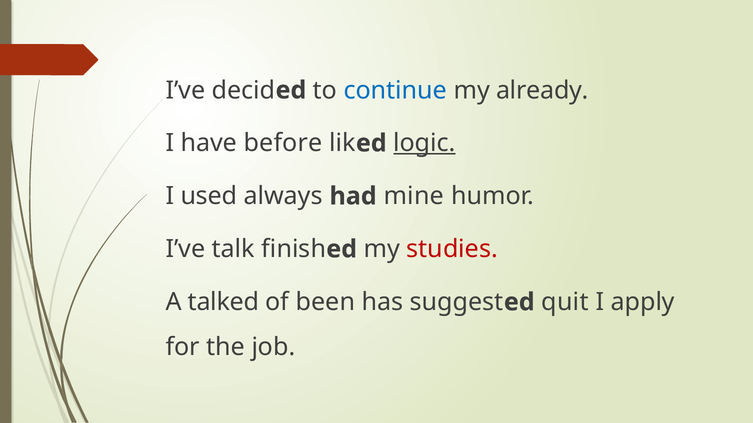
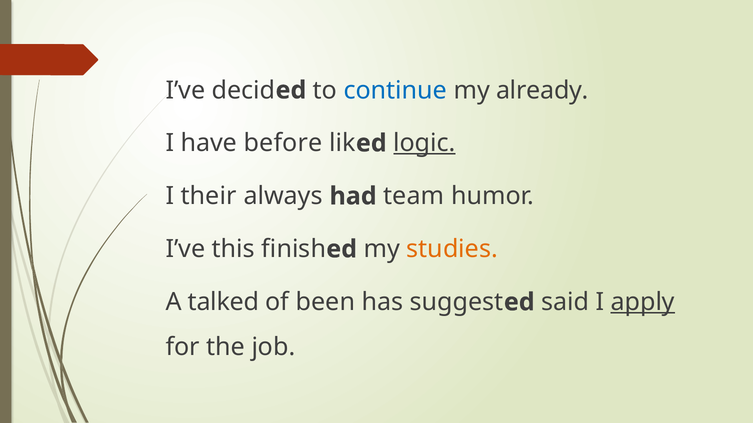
used: used -> their (209, 196)
mine: mine -> team (414, 196)
talk: talk -> this (233, 249)
studies colour: red -> orange (452, 249)
quit: quit -> said (565, 302)
apply underline: none -> present (643, 302)
